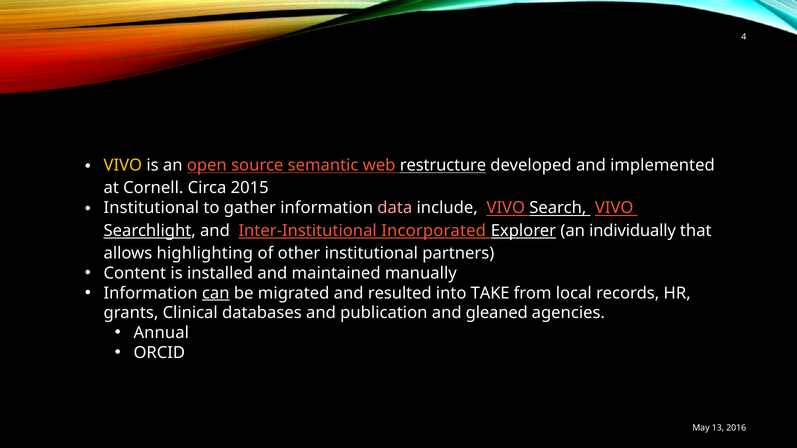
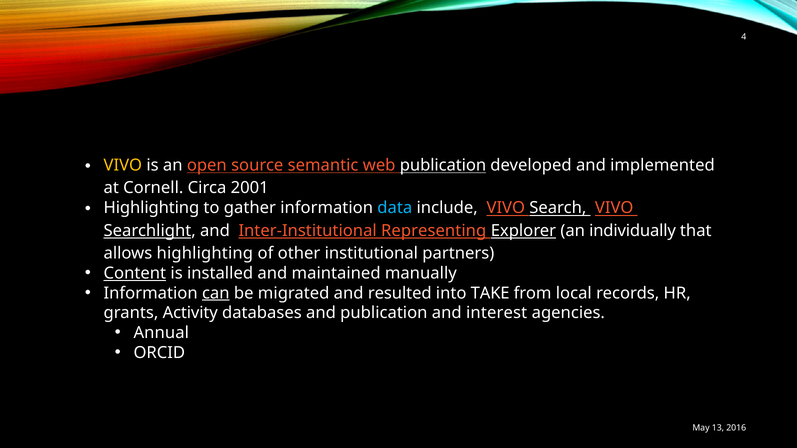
web restructure: restructure -> publication (443, 165)
2015: 2015 -> 2001 (250, 188)
Institutional: Institutional -> Highlighting (151, 208)
data colour: pink -> light blue (395, 208)
Incorporated: Incorporated -> Representing (434, 231)
Content underline: none -> present (135, 273)
Clinical: Clinical -> Activity (190, 313)
gleaned: gleaned -> interest (497, 313)
